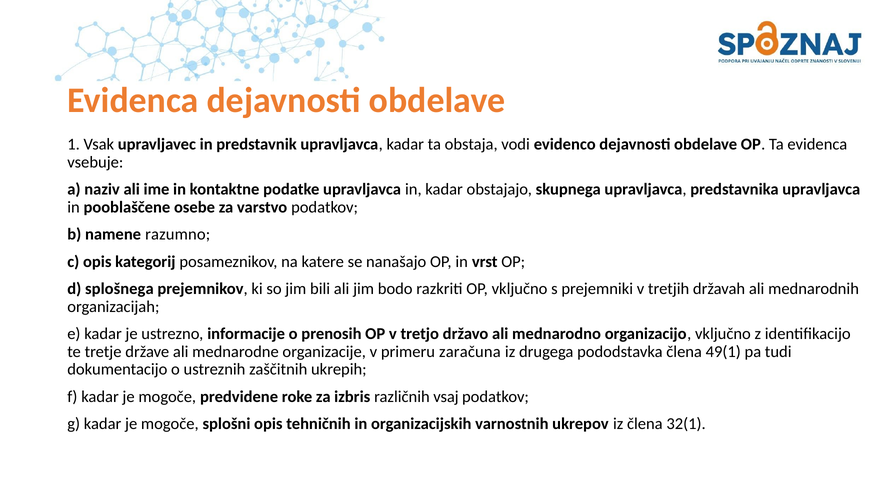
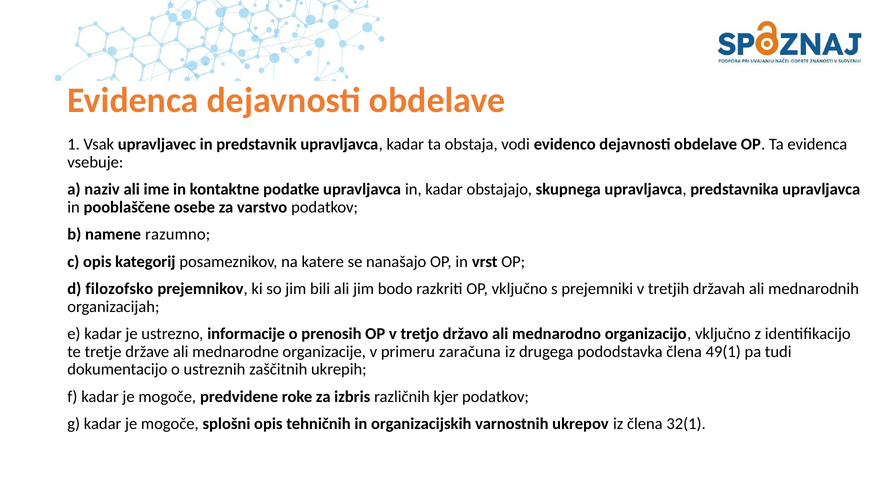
splošnega: splošnega -> filozofsko (119, 289)
vsaj: vsaj -> kjer (446, 396)
